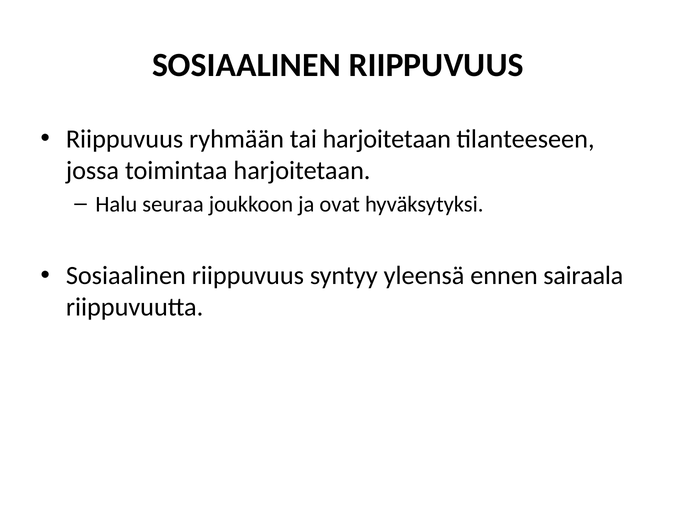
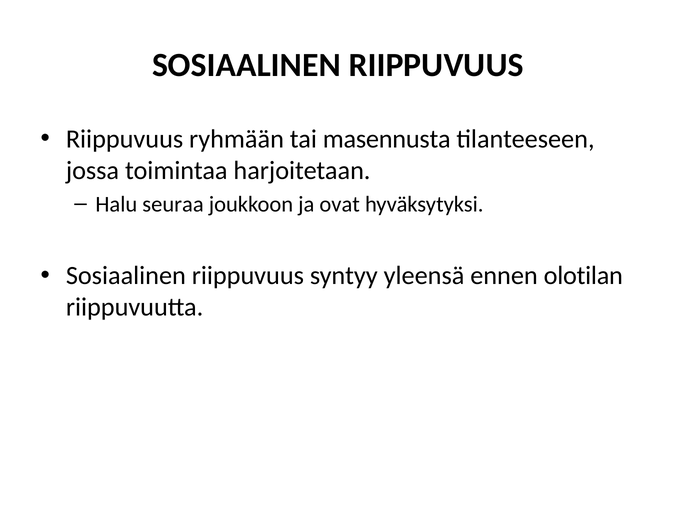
tai harjoitetaan: harjoitetaan -> masennusta (387, 139)
sairaala: sairaala -> olotilan (583, 276)
